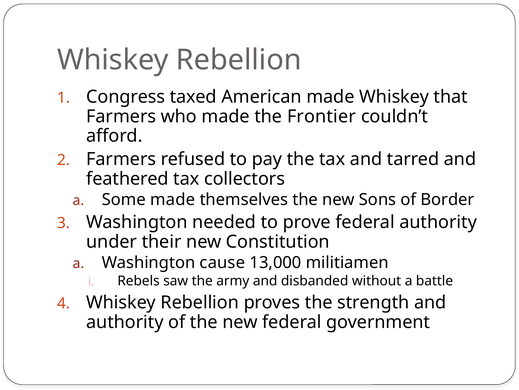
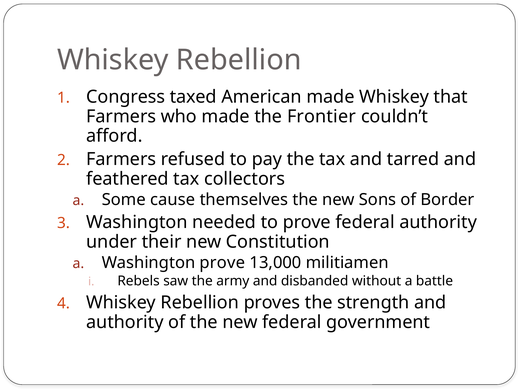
Some made: made -> cause (173, 199)
Washington cause: cause -> prove (222, 262)
